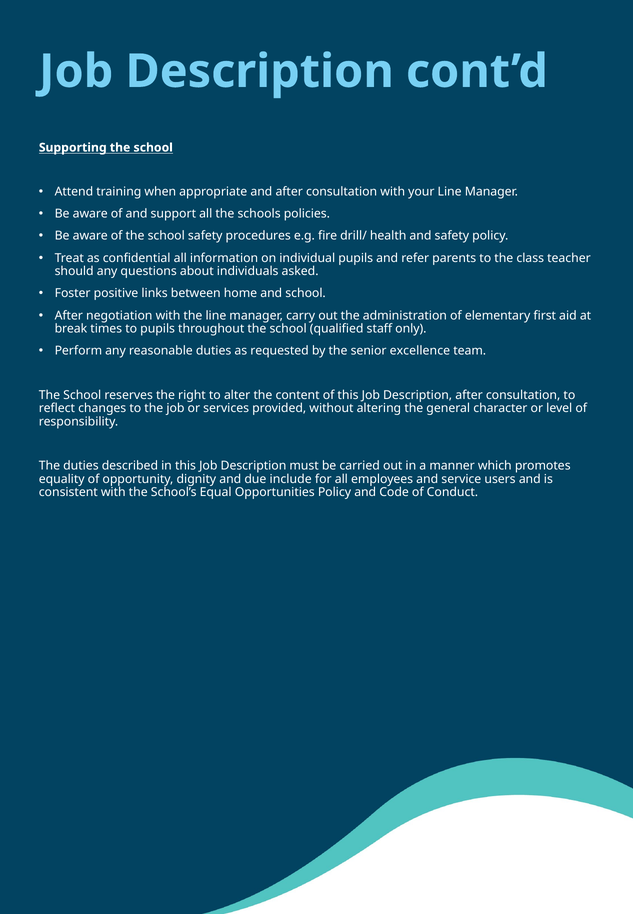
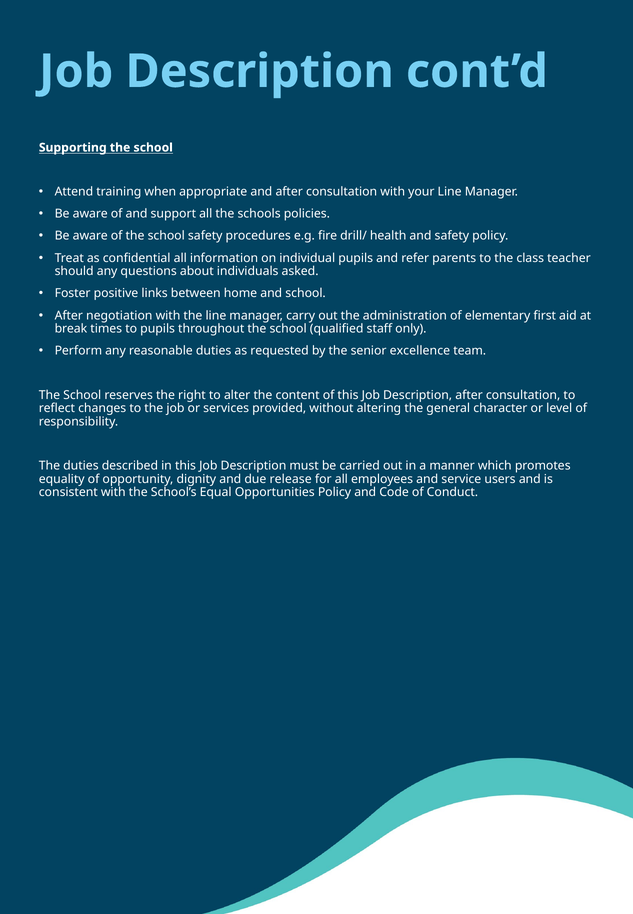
include: include -> release (291, 479)
